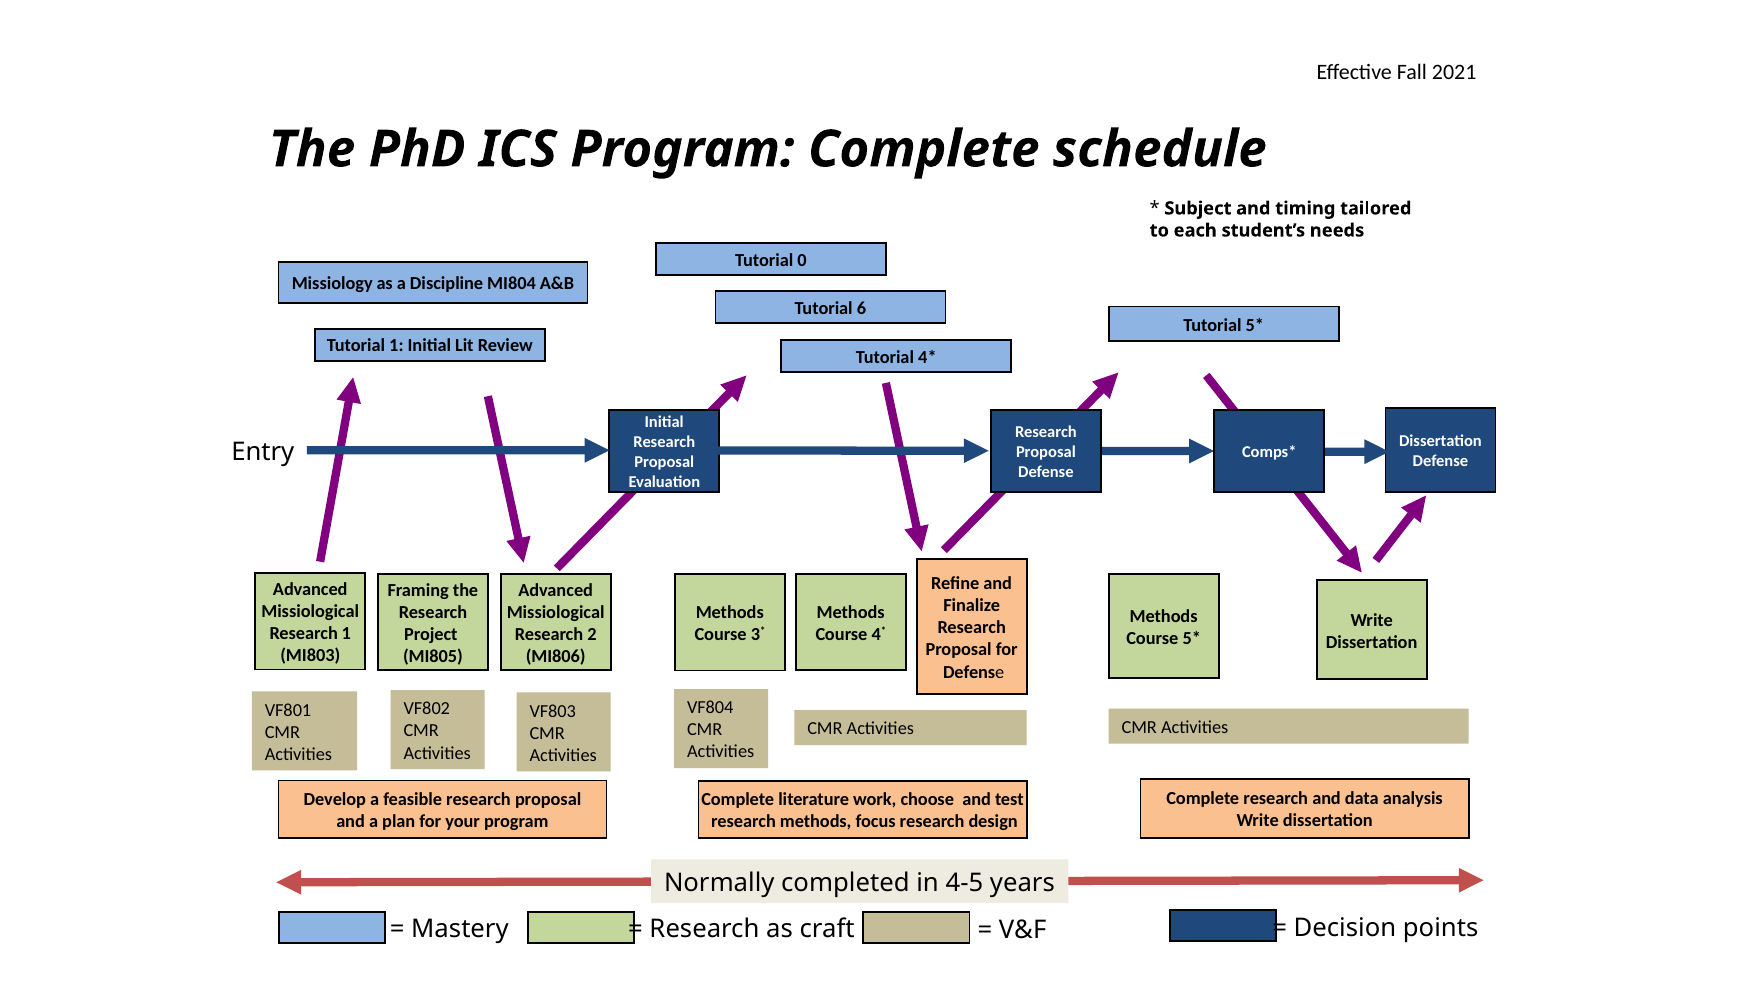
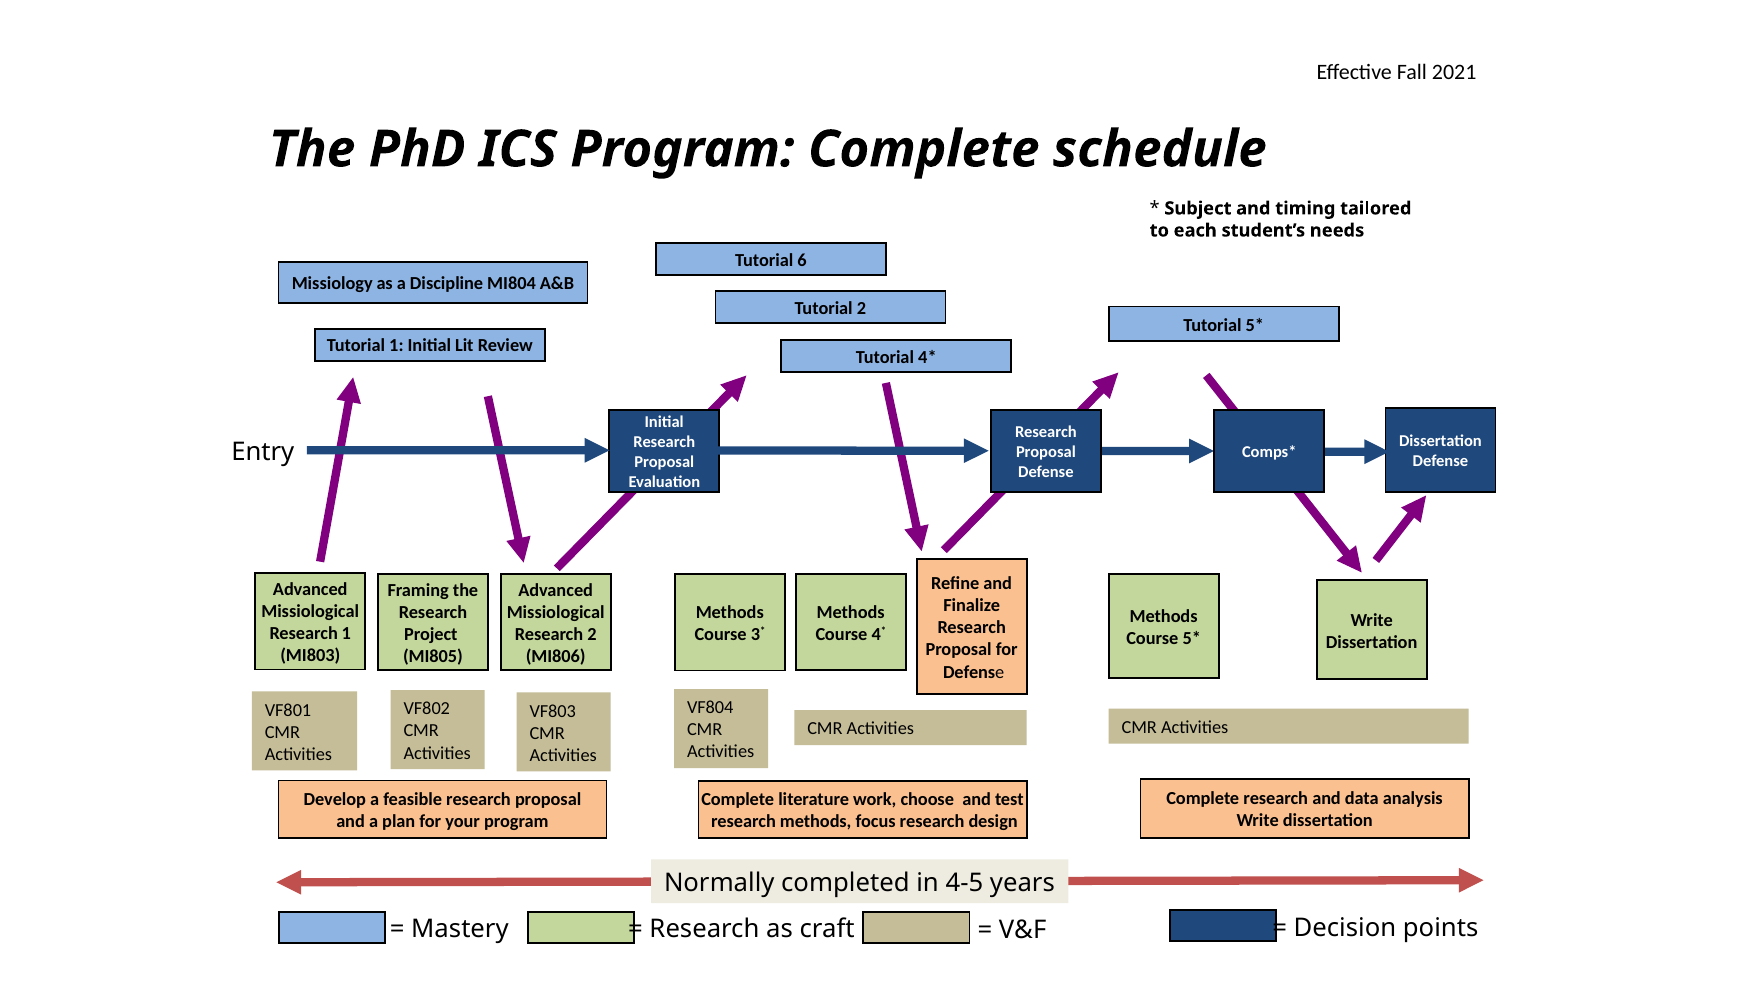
0: 0 -> 6 (802, 261)
Tutorial 6: 6 -> 2 (861, 309)
